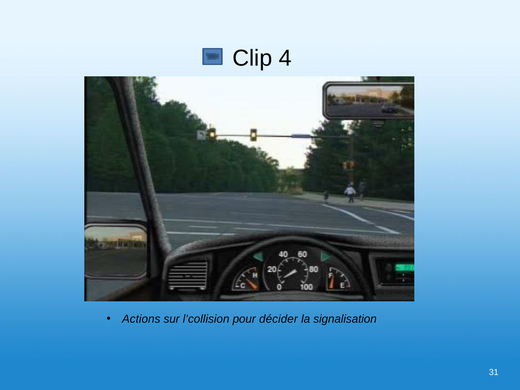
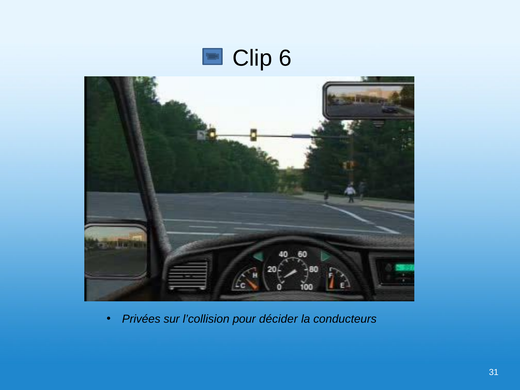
4: 4 -> 6 (285, 58)
Actions: Actions -> Privées (141, 319)
signalisation: signalisation -> conducteurs (345, 319)
